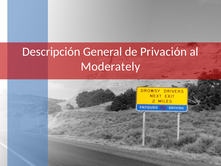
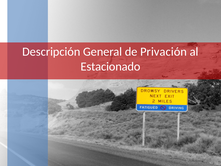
Moderately: Moderately -> Estacionado (111, 66)
